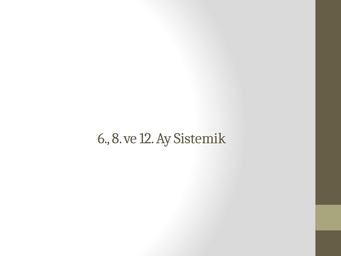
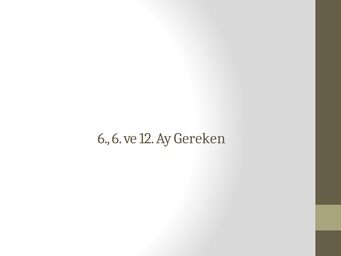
6 8: 8 -> 6 (117, 138)
Sistemik: Sistemik -> Gereken (200, 138)
